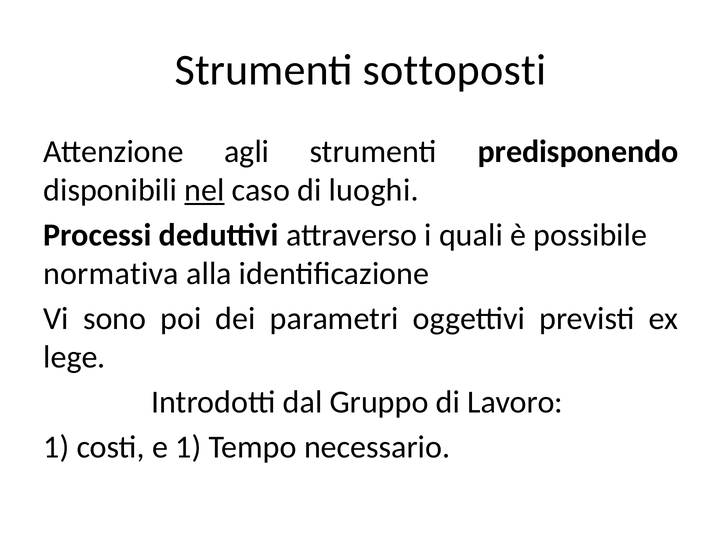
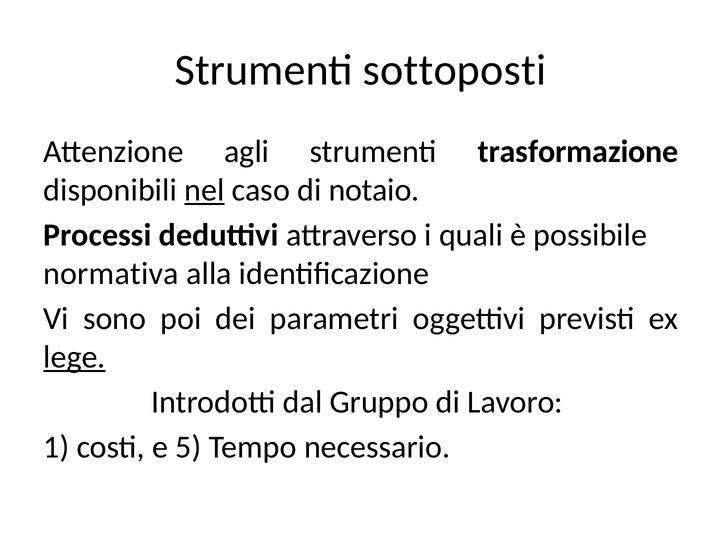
predisponendo: predisponendo -> trasformazione (578, 151)
luoghi: luoghi -> notaio (374, 190)
lege underline: none -> present (74, 357)
e 1: 1 -> 5 (188, 447)
